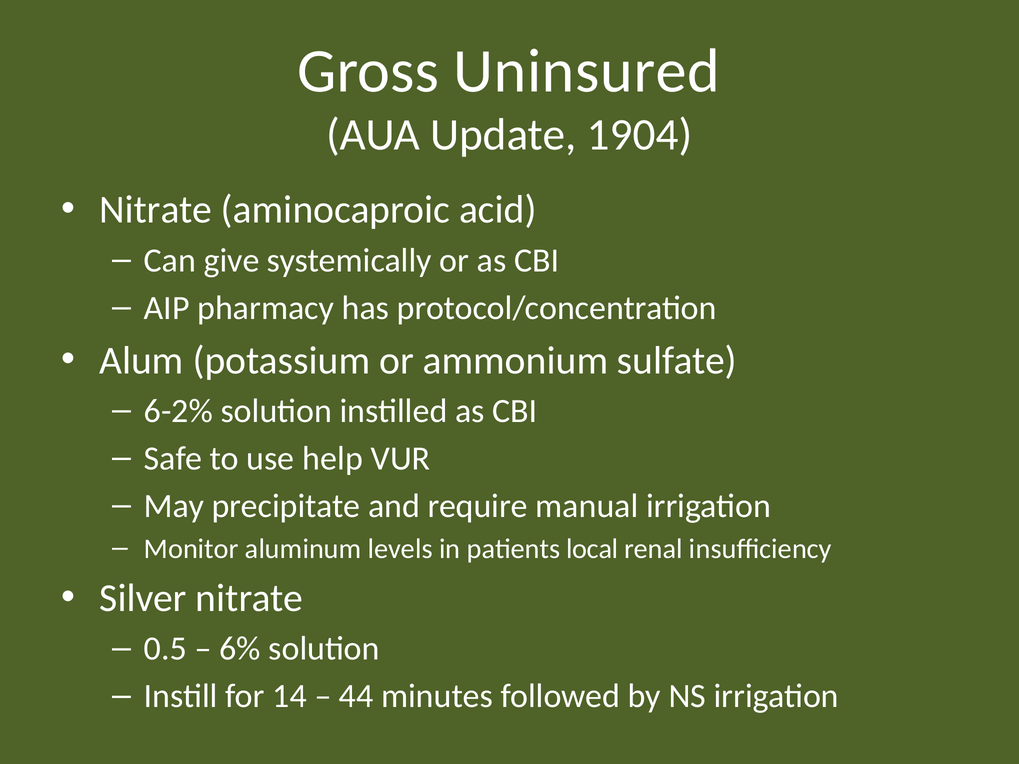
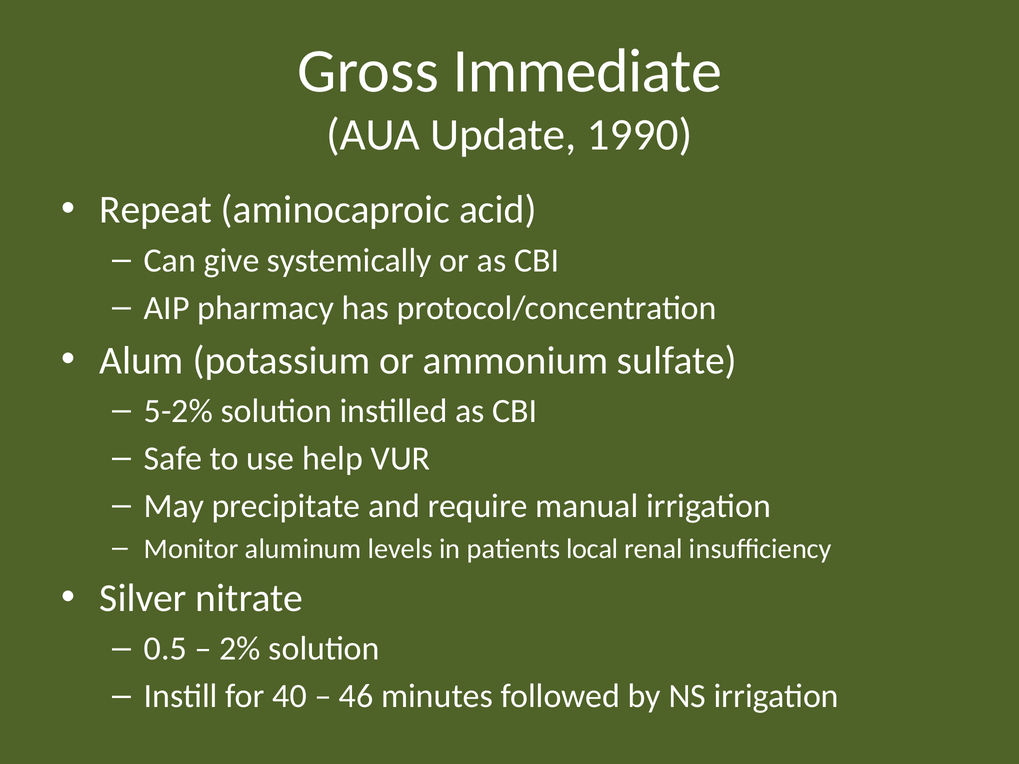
Uninsured: Uninsured -> Immediate (587, 71)
1904: 1904 -> 1990 (640, 135)
Nitrate: Nitrate -> Repeat (156, 210)
6-2%: 6-2% -> 5-2% (178, 411)
6%: 6% -> 2% (240, 649)
14: 14 -> 40 (290, 696)
44: 44 -> 46 (356, 696)
